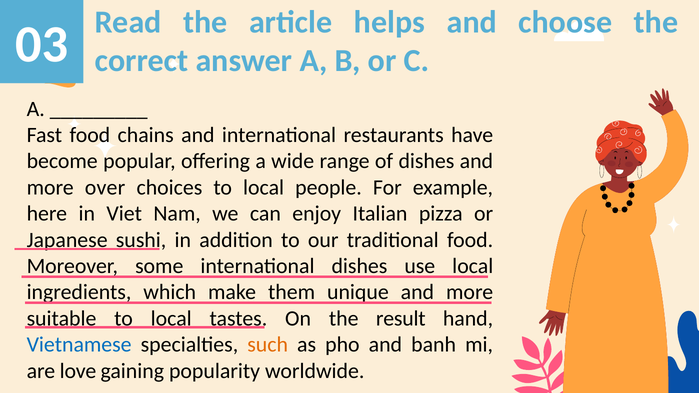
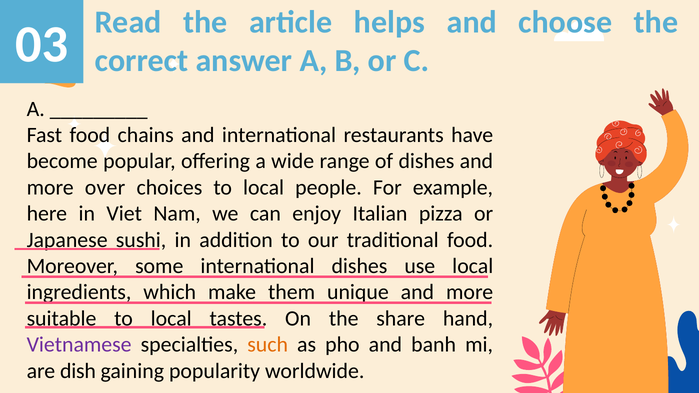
result: result -> share (401, 319)
Vietnamese colour: blue -> purple (79, 345)
love: love -> dish (78, 371)
